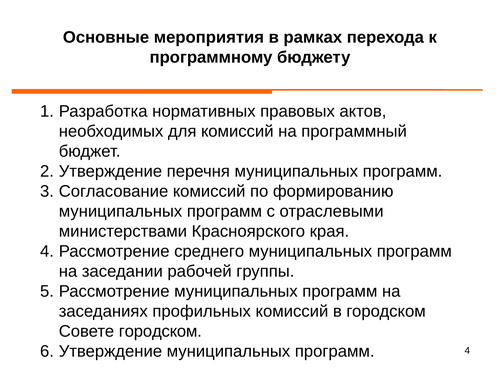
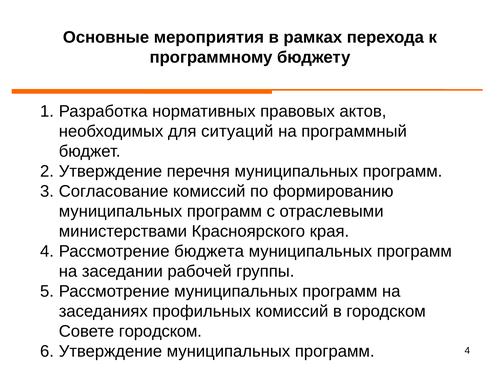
для комиссий: комиссий -> ситуаций (237, 131)
среднего: среднего -> бюджета (209, 251)
